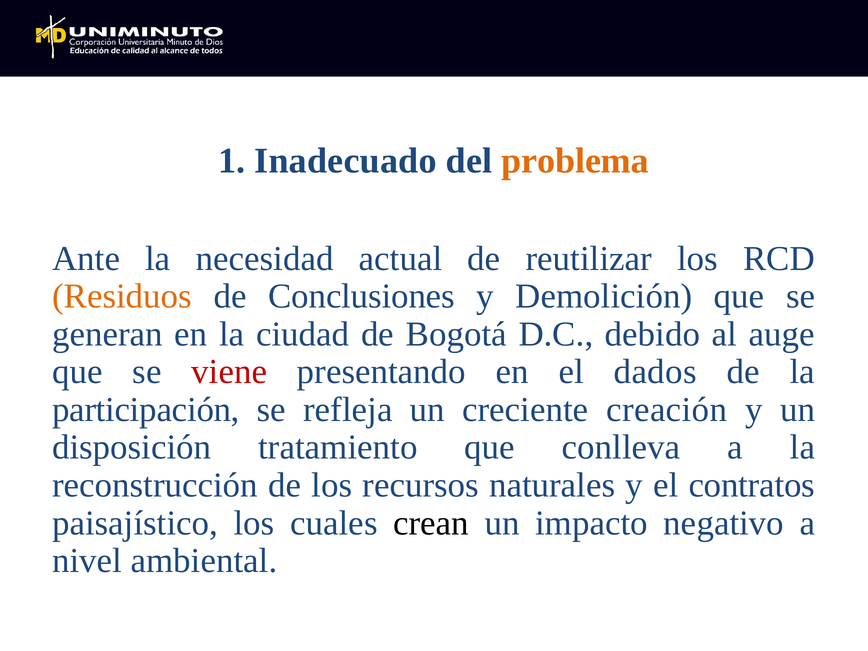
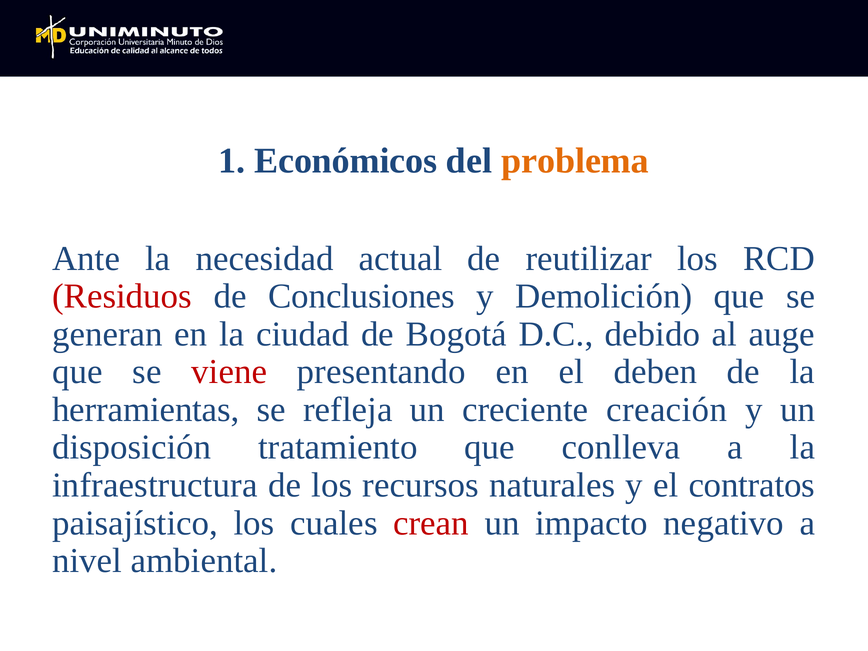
Inadecuado: Inadecuado -> Económicos (346, 161)
Residuos colour: orange -> red (122, 296)
dados: dados -> deben (655, 372)
participación: participación -> herramientas (146, 410)
reconstrucción: reconstrucción -> infraestructura (155, 485)
crean colour: black -> red (431, 523)
